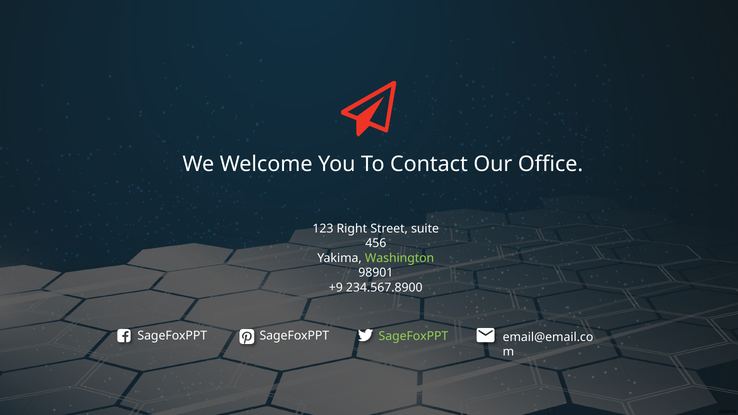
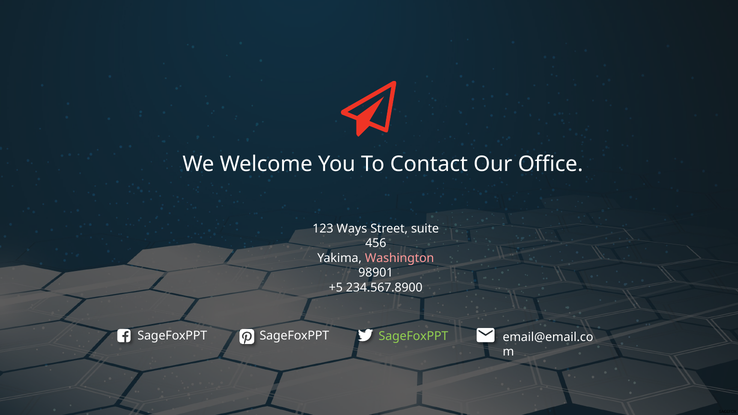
Right: Right -> Ways (352, 229)
Washington colour: light green -> pink (400, 258)
+9: +9 -> +5 (336, 288)
